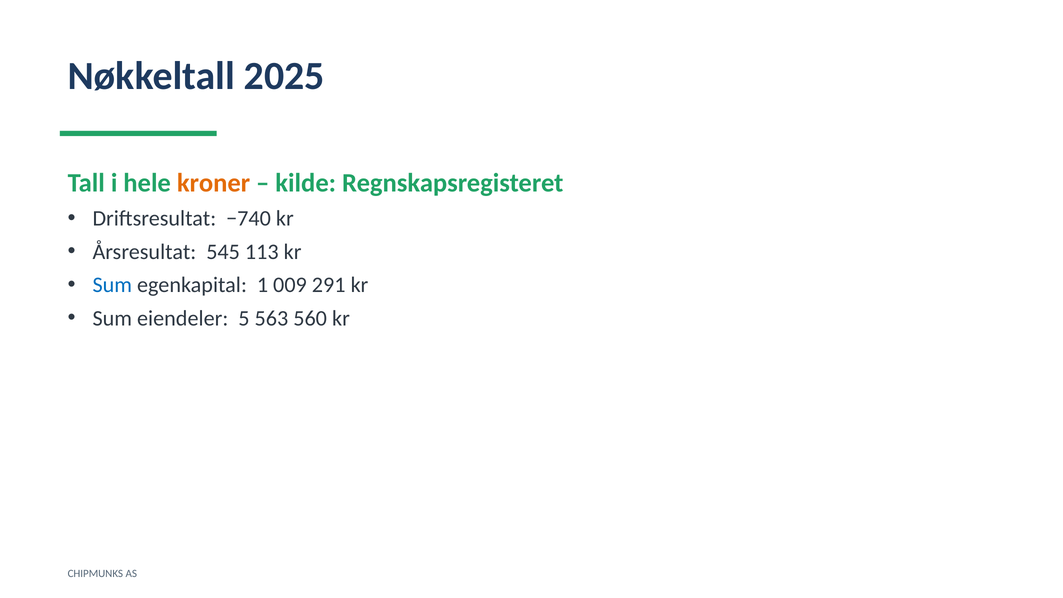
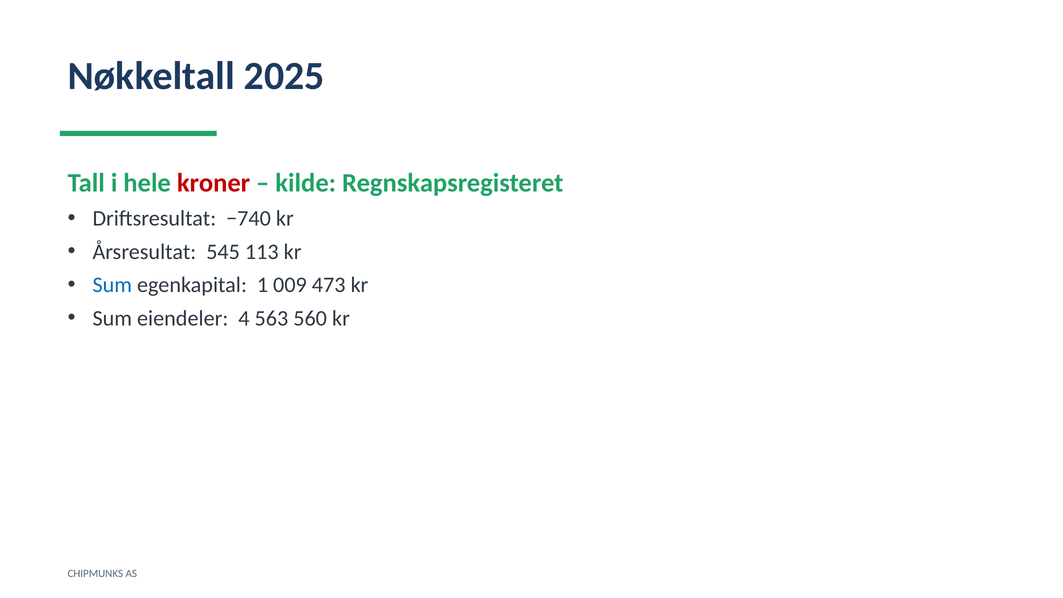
kroner colour: orange -> red (214, 183)
291: 291 -> 473 (329, 285)
5: 5 -> 4 (244, 318)
